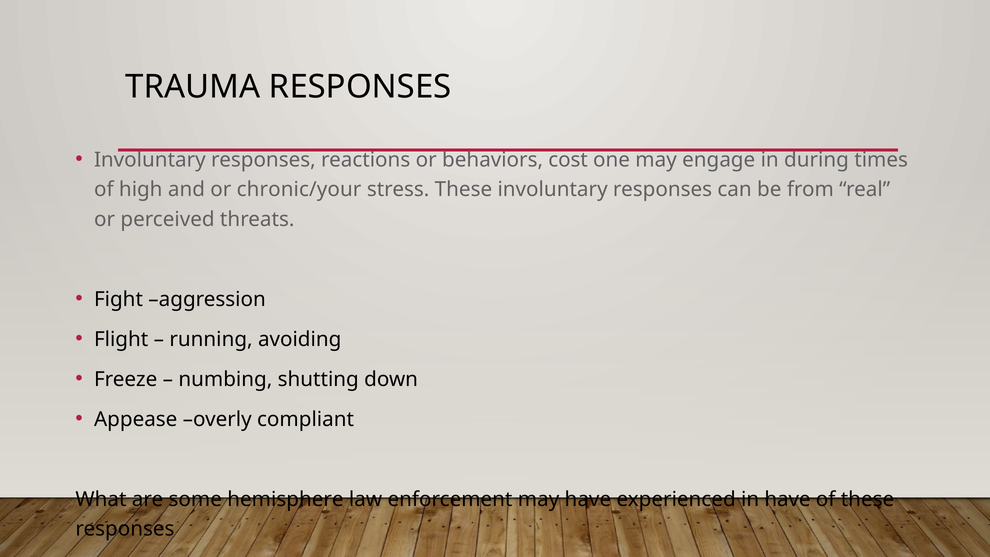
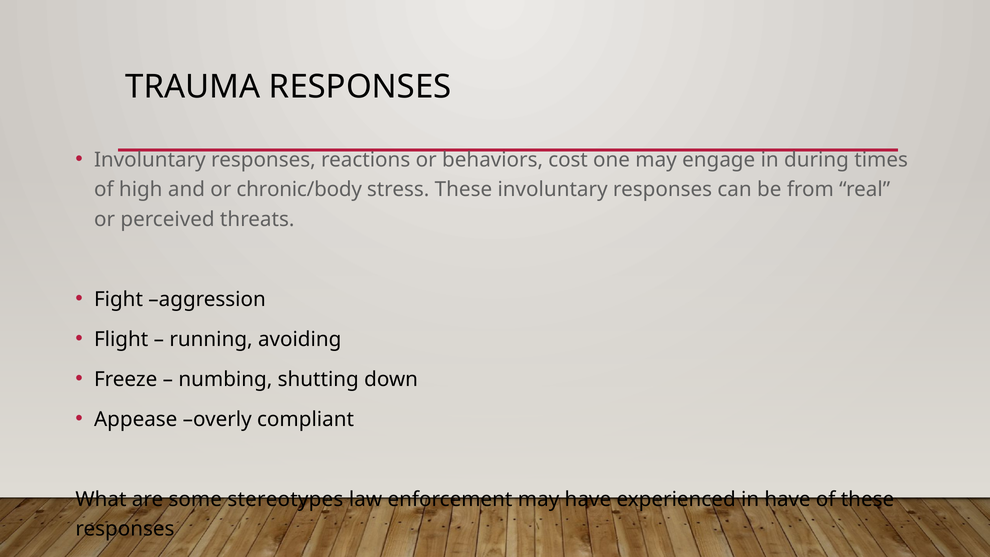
chronic/your: chronic/your -> chronic/body (299, 189)
hemisphere: hemisphere -> stereotypes (285, 499)
